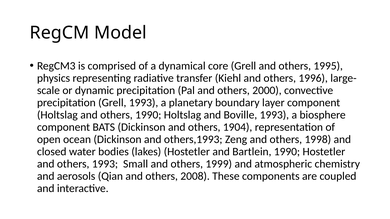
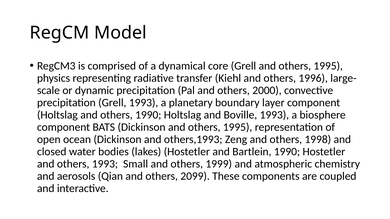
Dickinson and others 1904: 1904 -> 1995 (238, 127)
2008: 2008 -> 2099 (195, 177)
